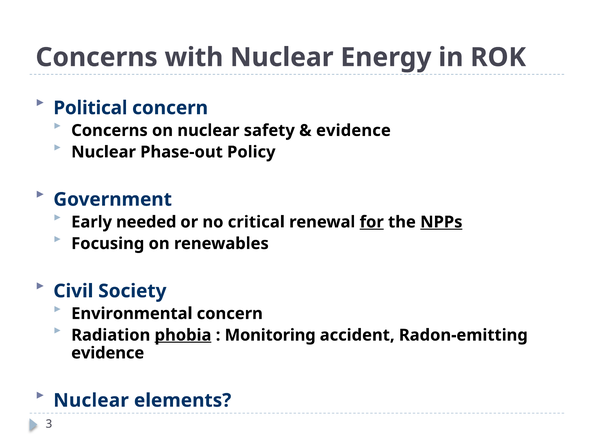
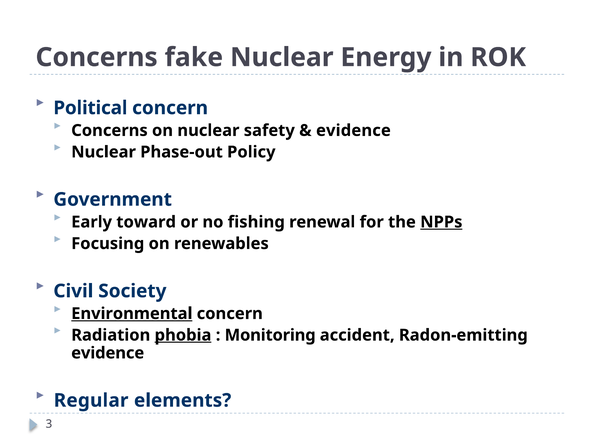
with: with -> fake (194, 57)
needed: needed -> toward (146, 222)
critical: critical -> fishing (256, 222)
for underline: present -> none (372, 222)
Environmental underline: none -> present (132, 313)
Nuclear: Nuclear -> Regular (91, 400)
